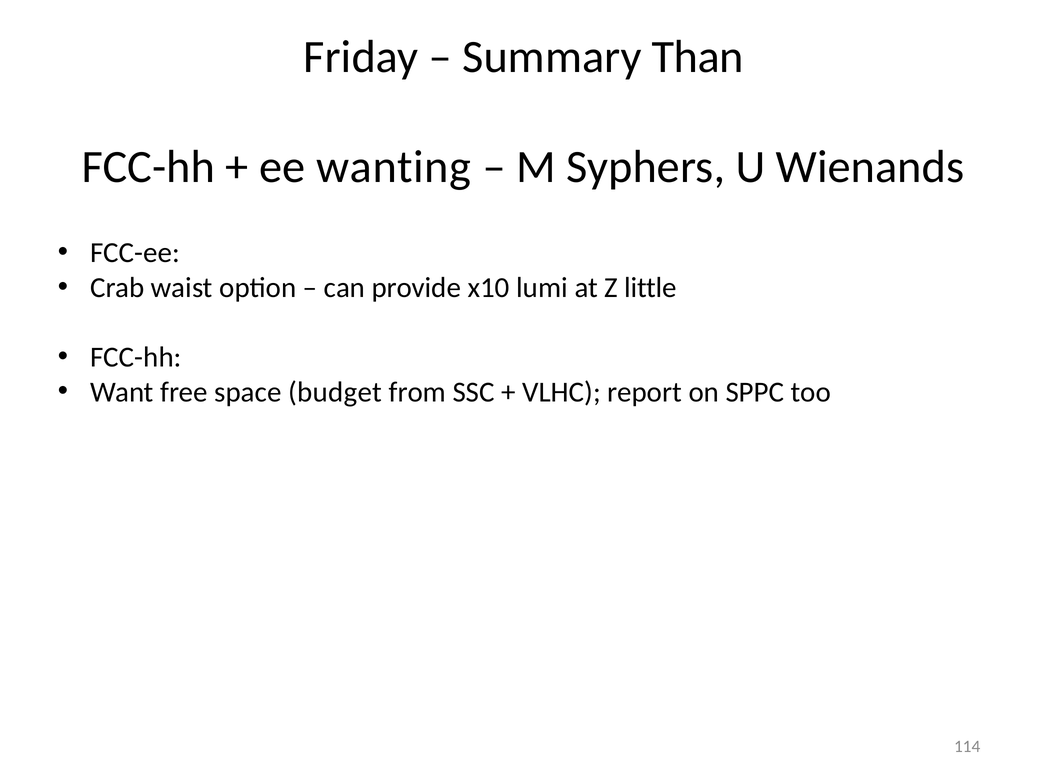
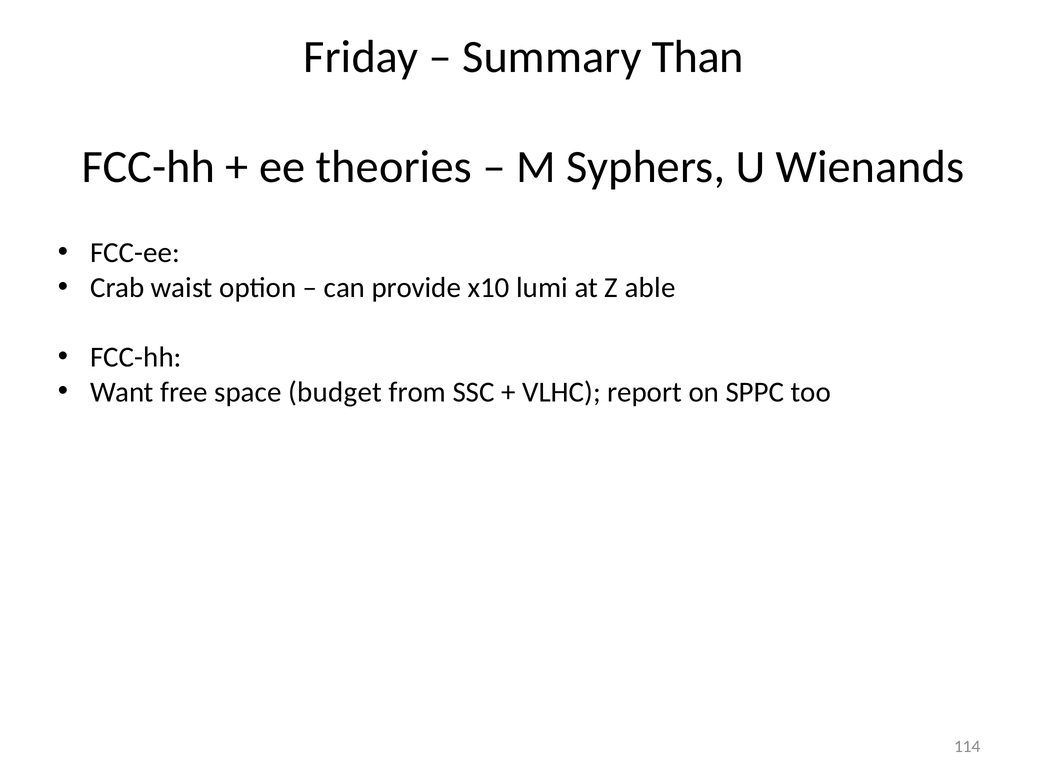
wanting: wanting -> theories (394, 167)
little: little -> able (650, 288)
